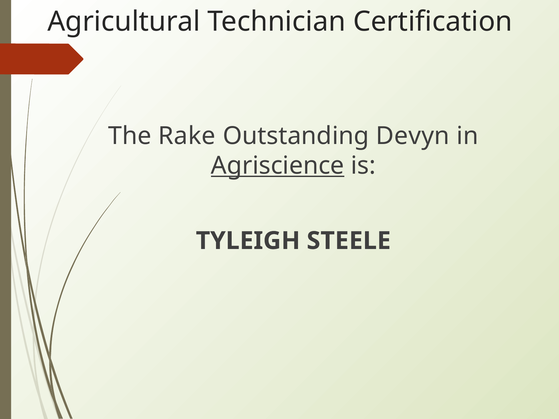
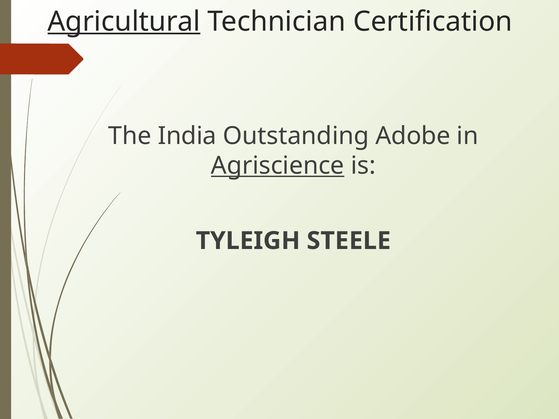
Agricultural underline: none -> present (124, 22)
Rake: Rake -> India (187, 136)
Devyn: Devyn -> Adobe (413, 136)
